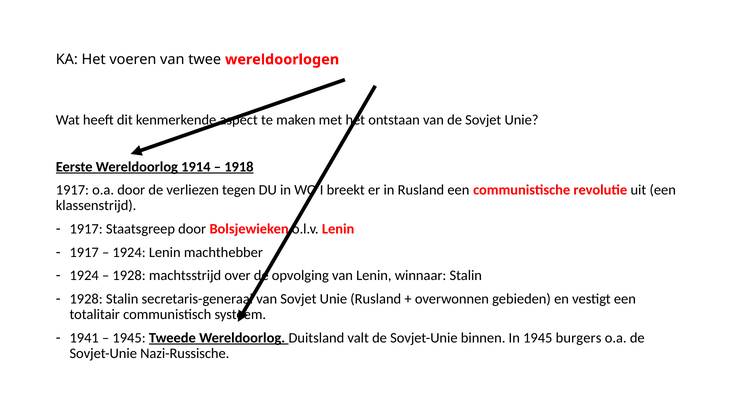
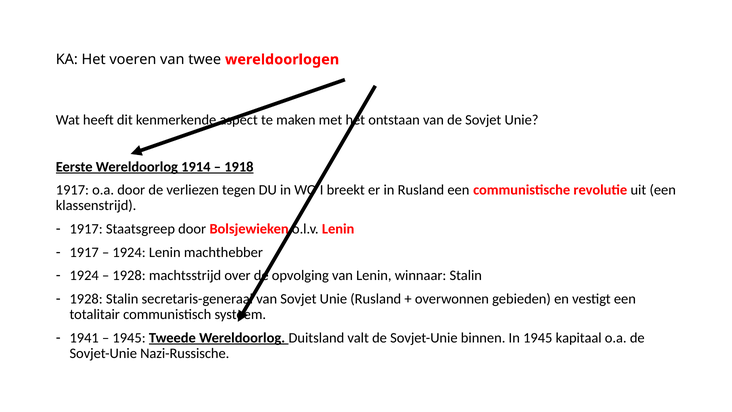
burgers: burgers -> kapitaal (579, 338)
